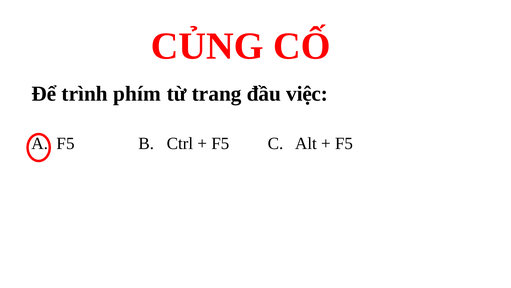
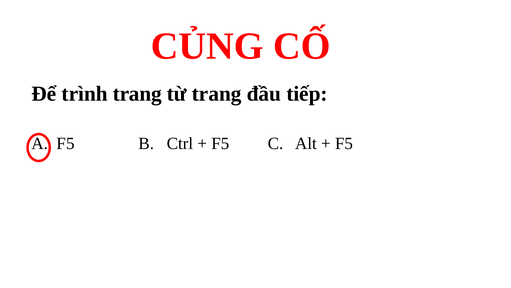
trình phím: phím -> trang (137, 93)
việc: việc -> tiếp (307, 93)
